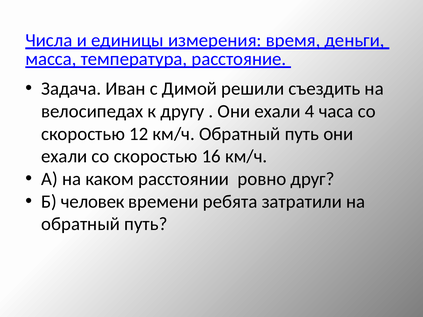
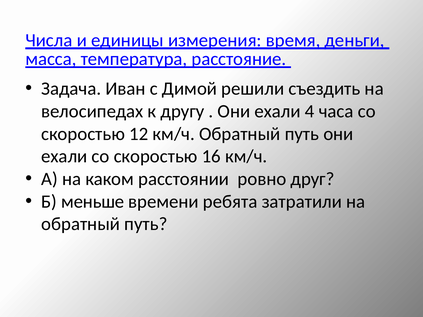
человек: человек -> меньше (93, 202)
